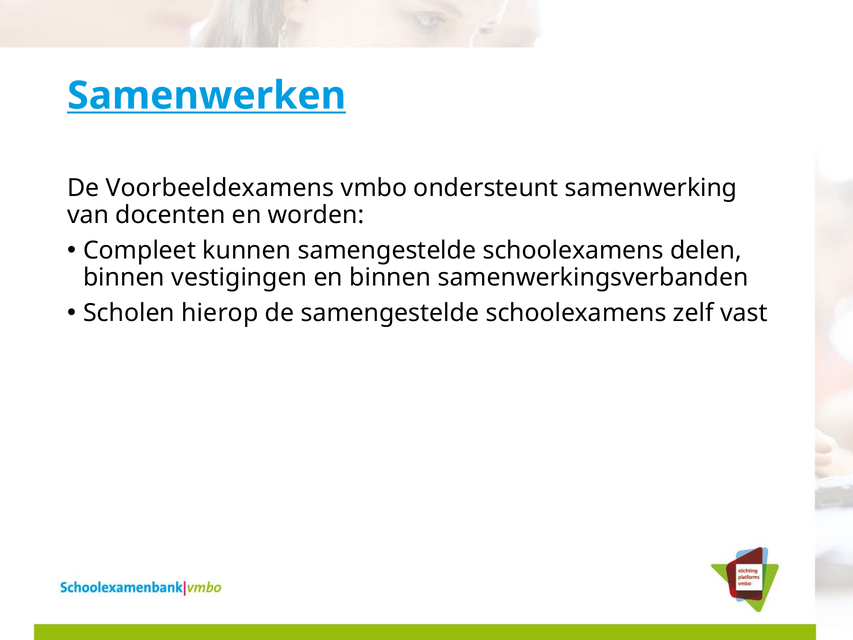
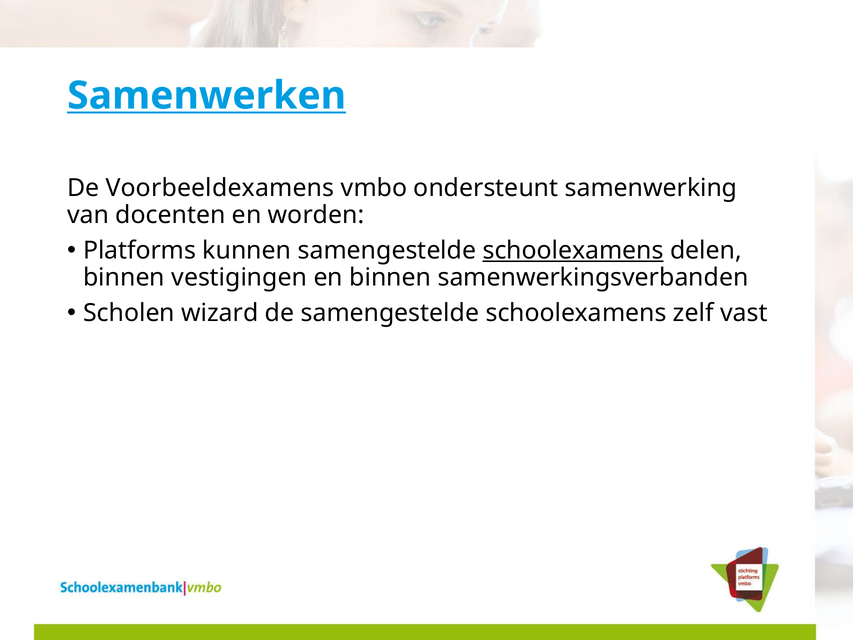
Compleet: Compleet -> Platforms (140, 250)
schoolexamens underline: none -> present (573, 250)
hierop: hierop -> wizard (220, 313)
